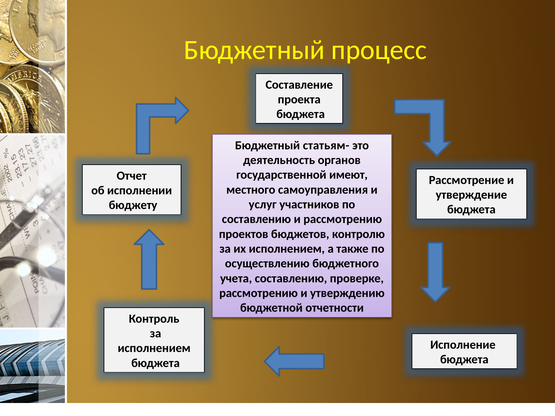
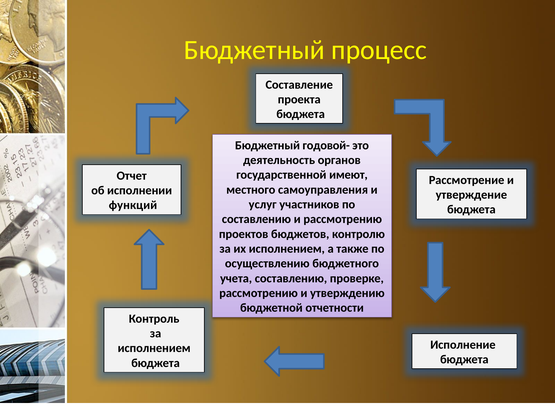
статьям-: статьям- -> годовой- (326, 145)
бюджету: бюджету -> функций (133, 205)
